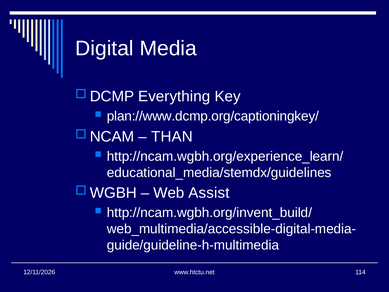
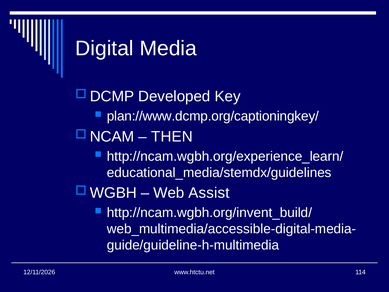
Everything: Everything -> Developed (174, 96)
THAN: THAN -> THEN (172, 136)
